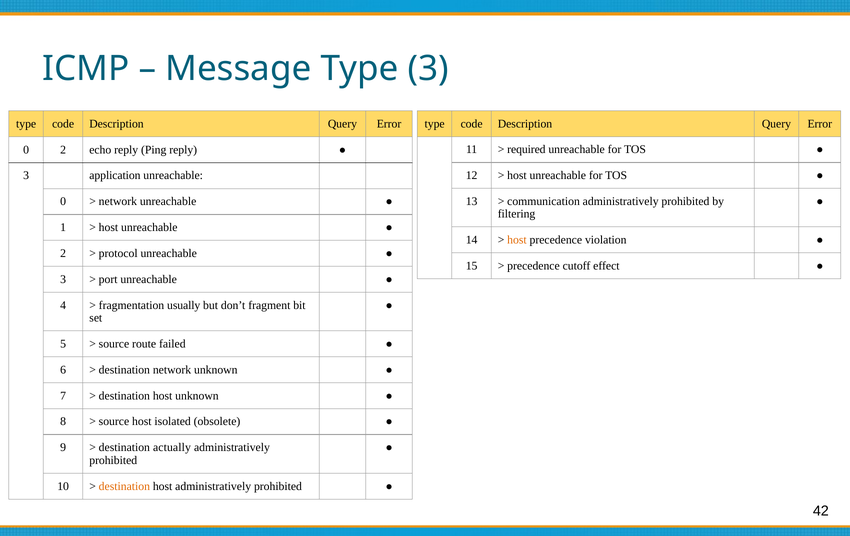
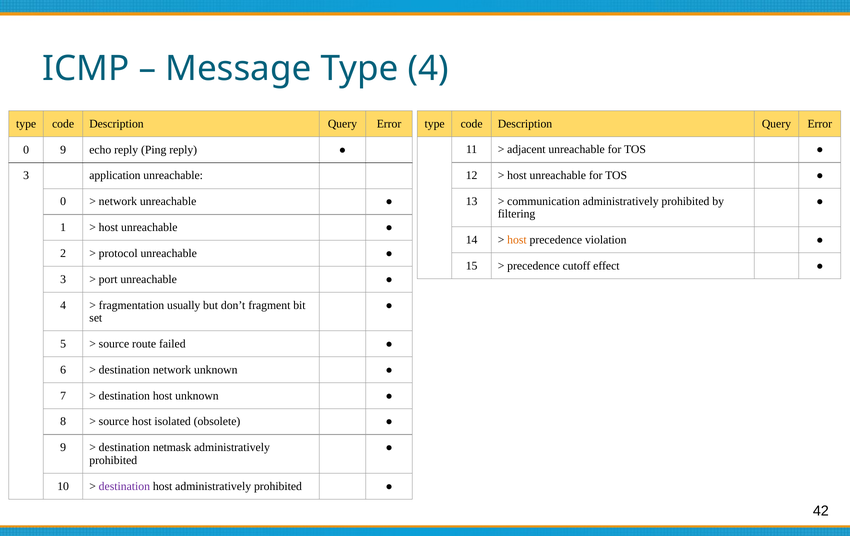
Type 3: 3 -> 4 (428, 69)
required: required -> adjacent (526, 149)
0 2: 2 -> 9 (63, 150)
actually: actually -> netmask (172, 447)
destination colour: orange -> purple (124, 486)
